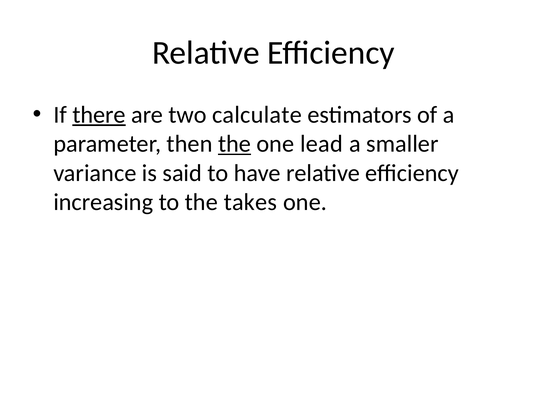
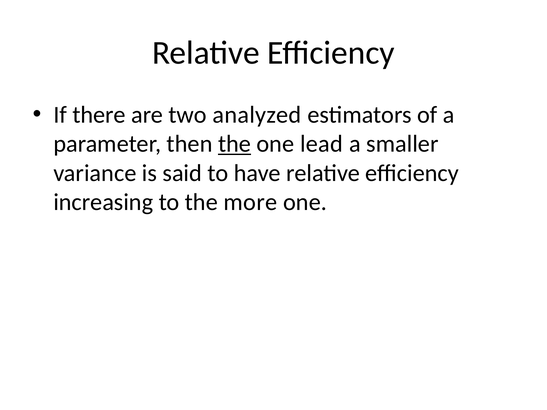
there underline: present -> none (99, 115)
calculate: calculate -> analyzed (257, 115)
takes: takes -> more (250, 202)
